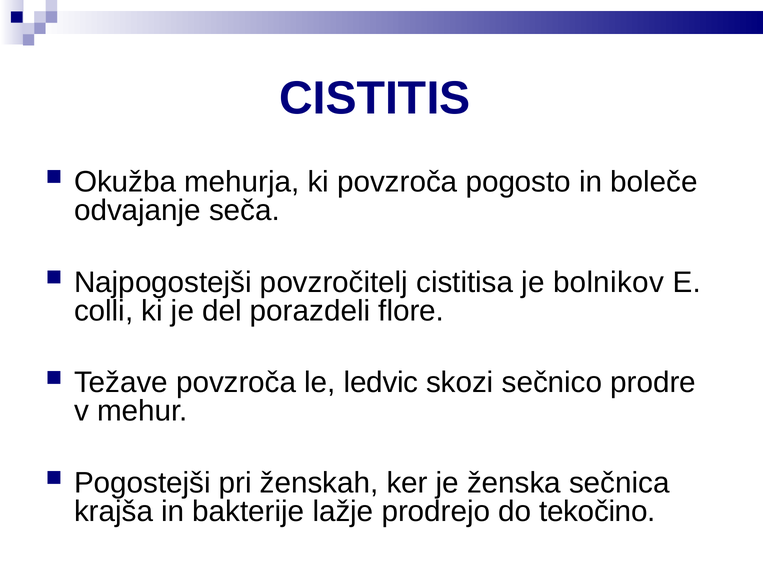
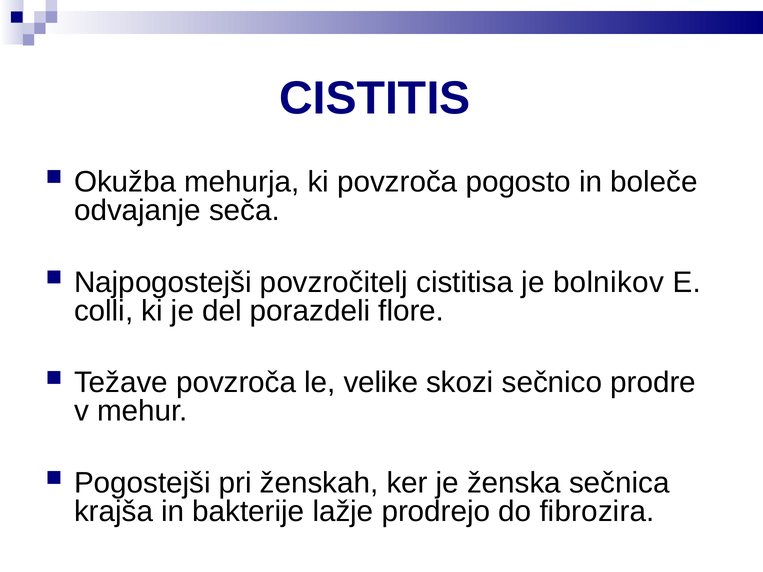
ledvic: ledvic -> velike (381, 383)
tekočino: tekočino -> fibrozira (597, 512)
